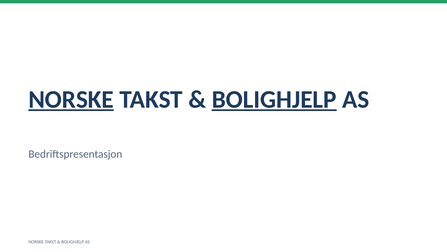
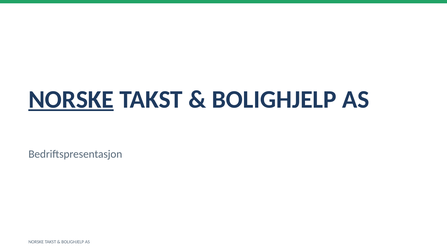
BOLIGHJELP underline: present -> none (274, 99)
